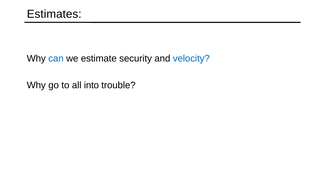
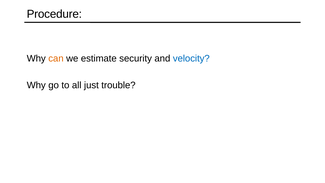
Estimates: Estimates -> Procedure (54, 14)
can colour: blue -> orange (56, 59)
into: into -> just (91, 85)
